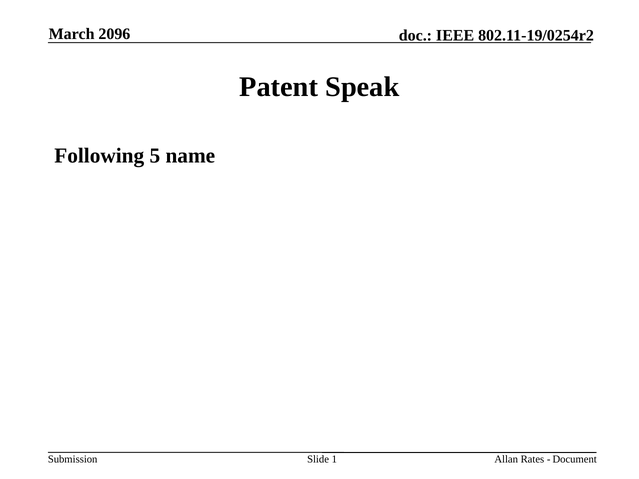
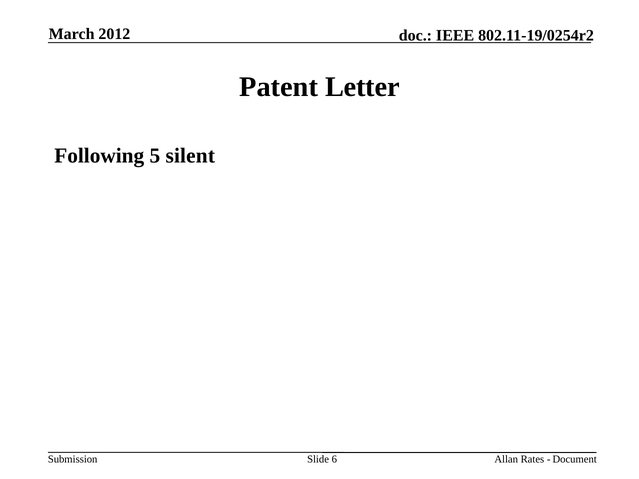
2096: 2096 -> 2012 (114, 34)
Speak: Speak -> Letter (362, 87)
name: name -> silent (190, 156)
1: 1 -> 6 (334, 460)
